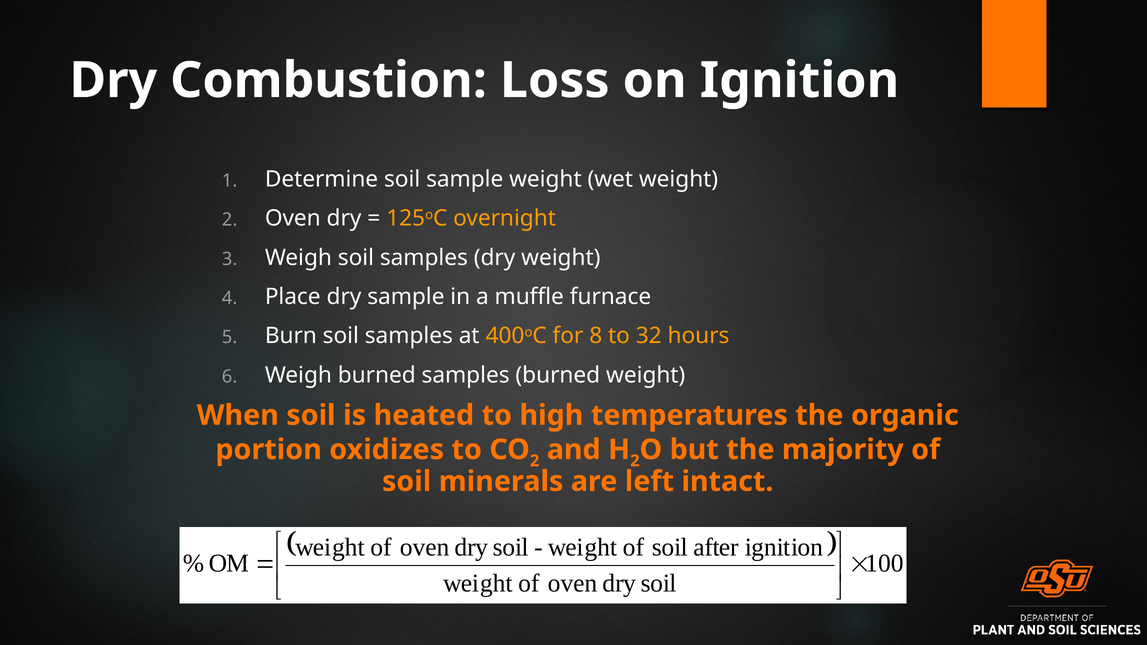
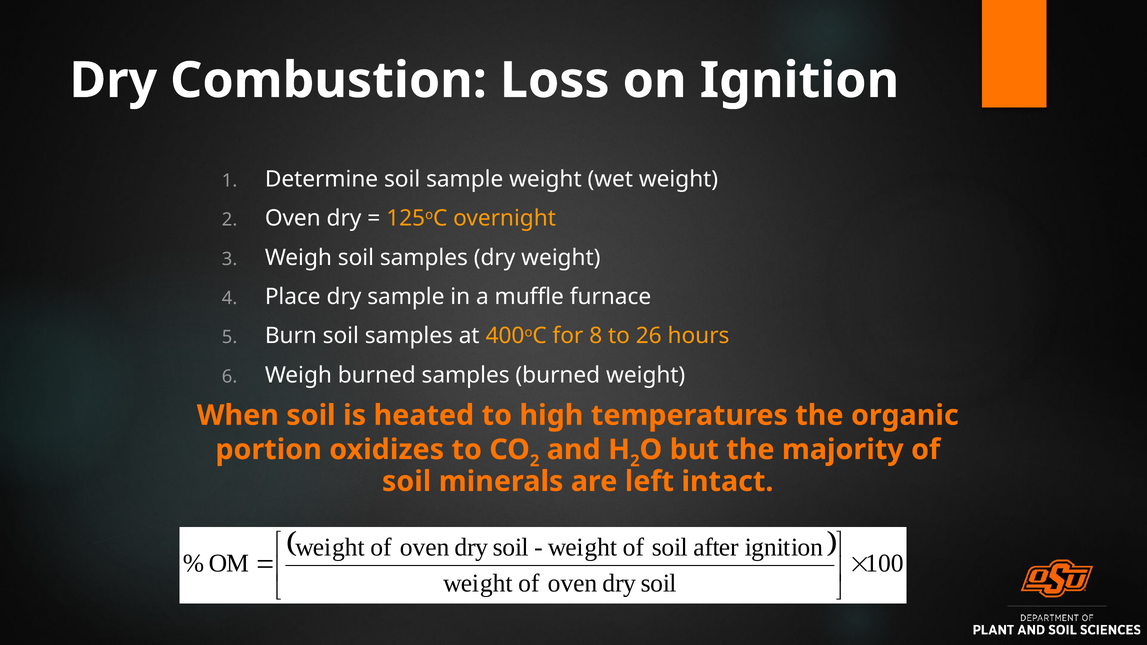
32: 32 -> 26 (649, 336)
